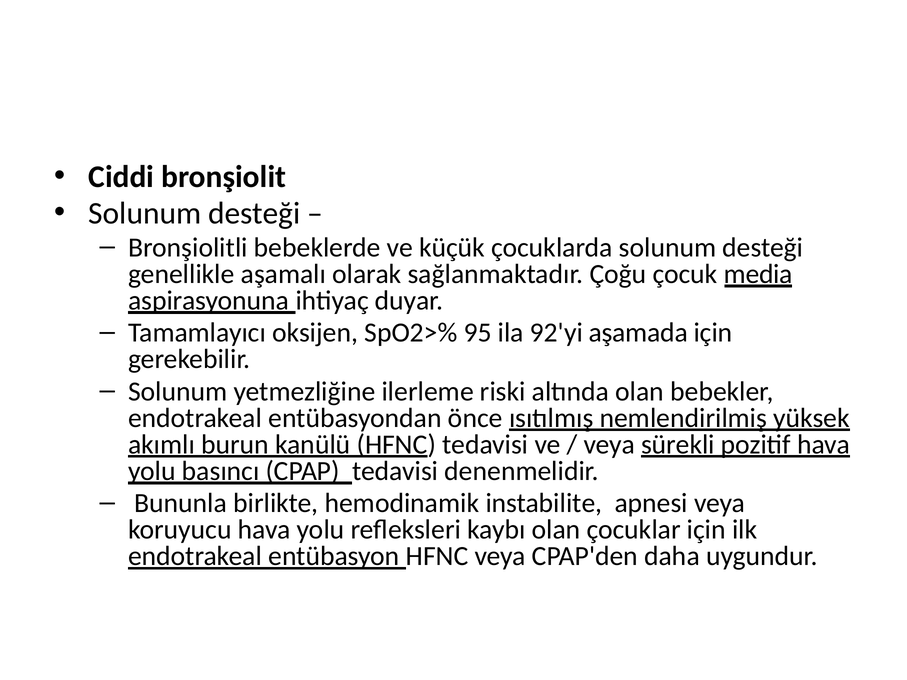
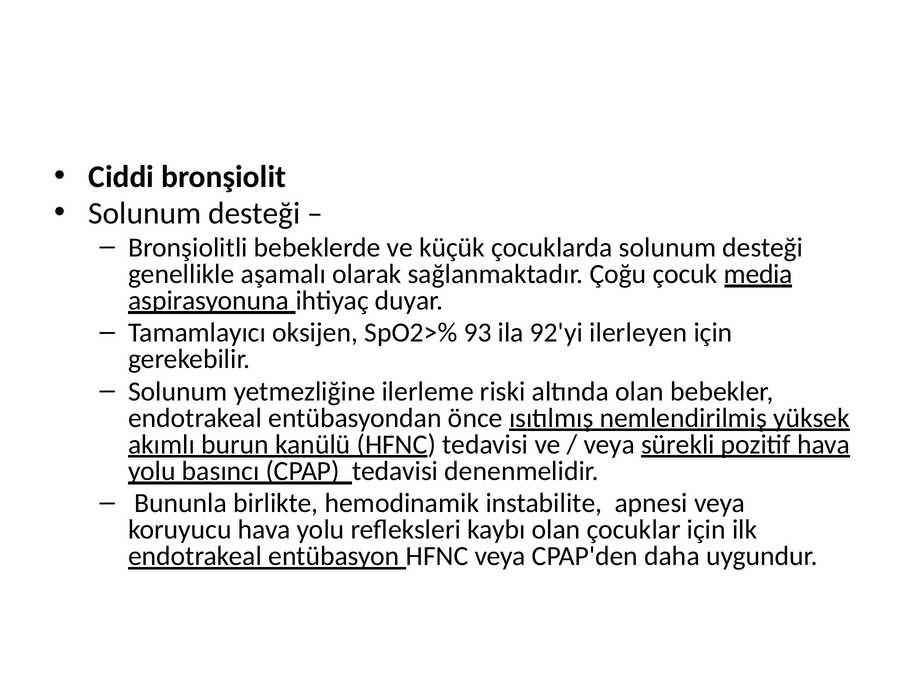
95: 95 -> 93 (478, 333)
aşamada: aşamada -> ilerleyen (638, 333)
